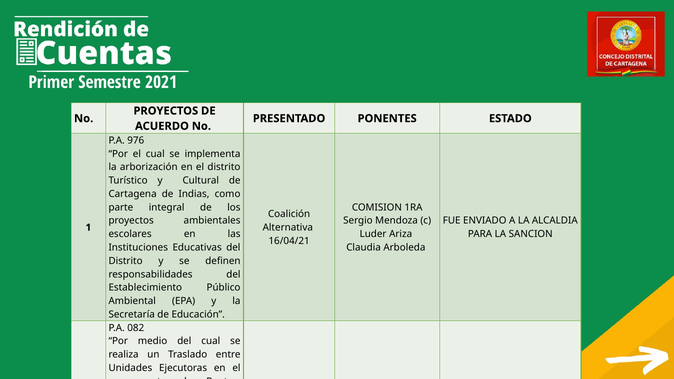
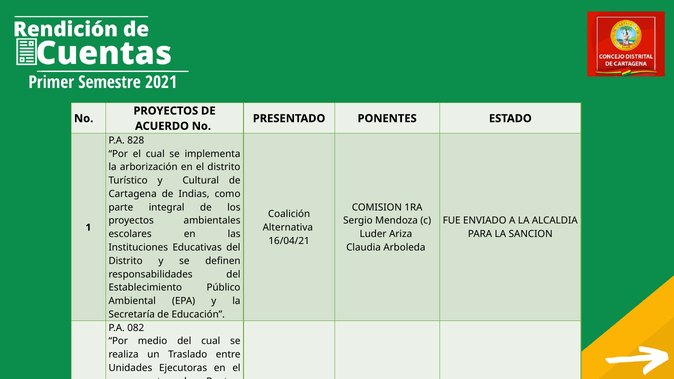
976: 976 -> 828 (136, 140)
